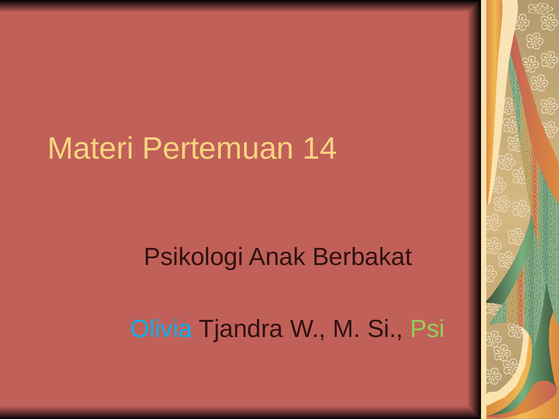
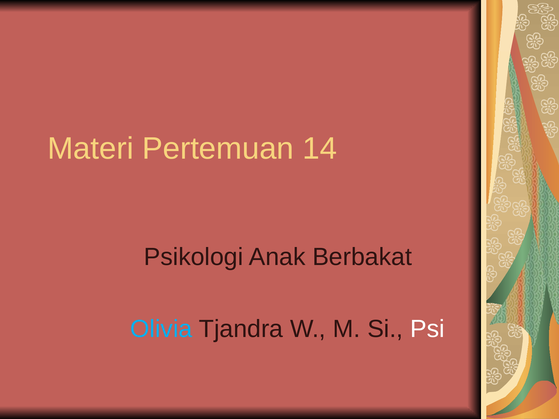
Psi colour: light green -> white (427, 329)
